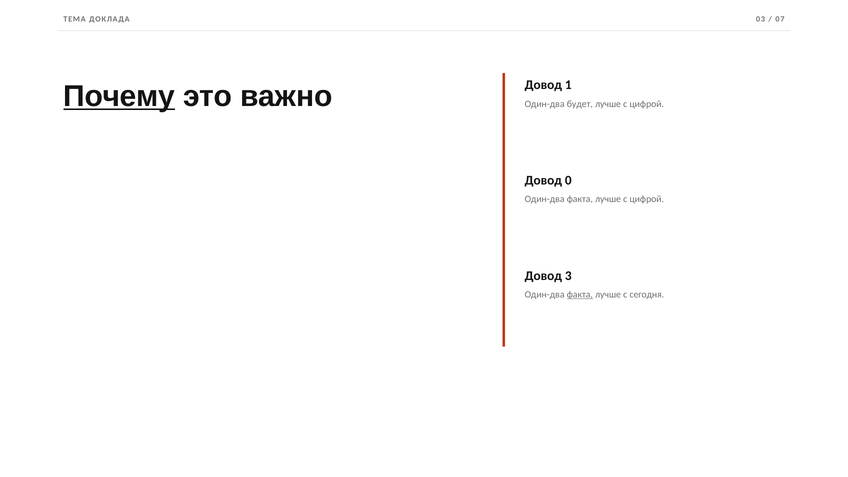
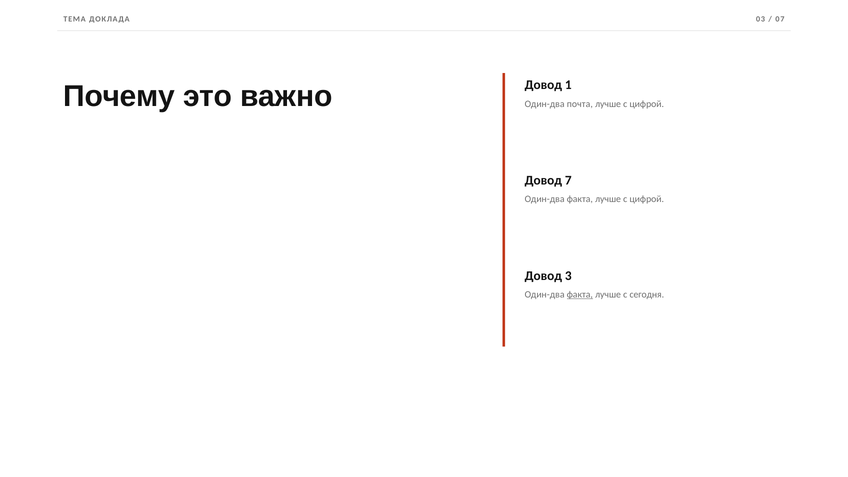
Почему underline: present -> none (119, 96)
будет: будет -> почта (580, 104)
0: 0 -> 7 (568, 181)
